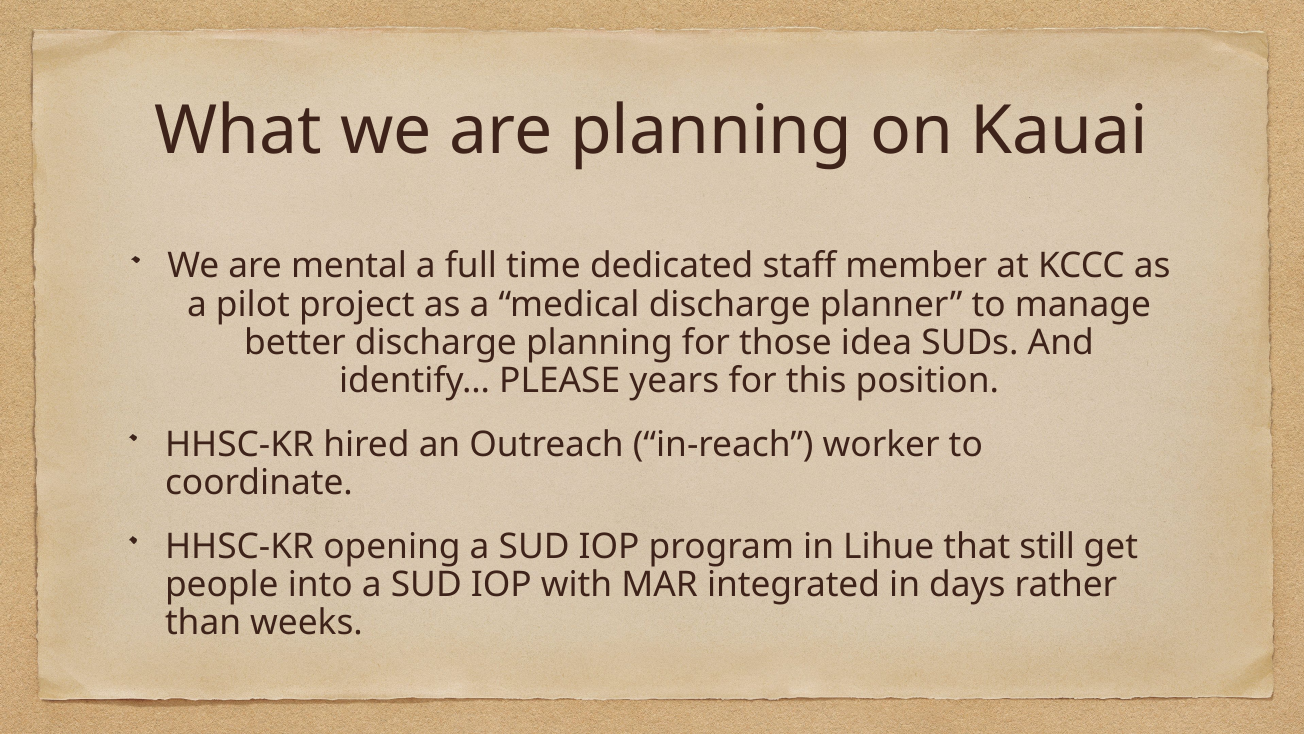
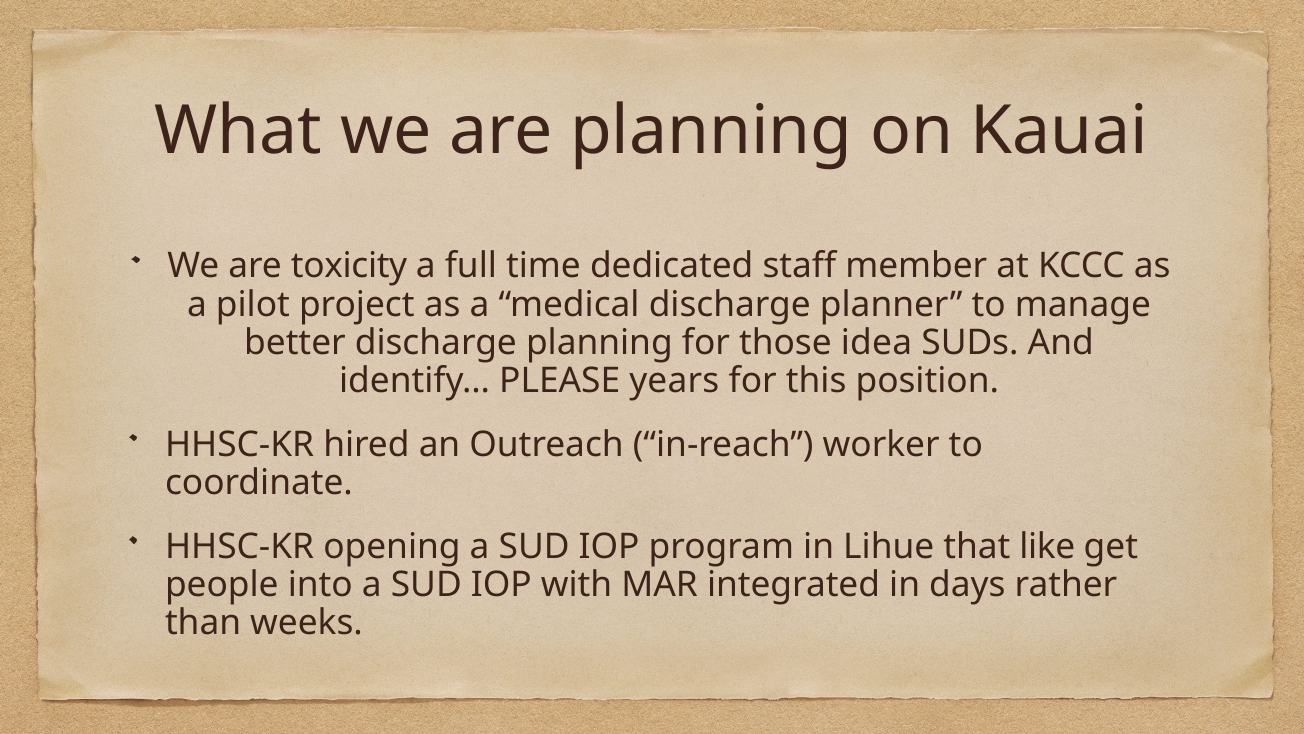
mental: mental -> toxicity (349, 266)
still: still -> like (1047, 546)
